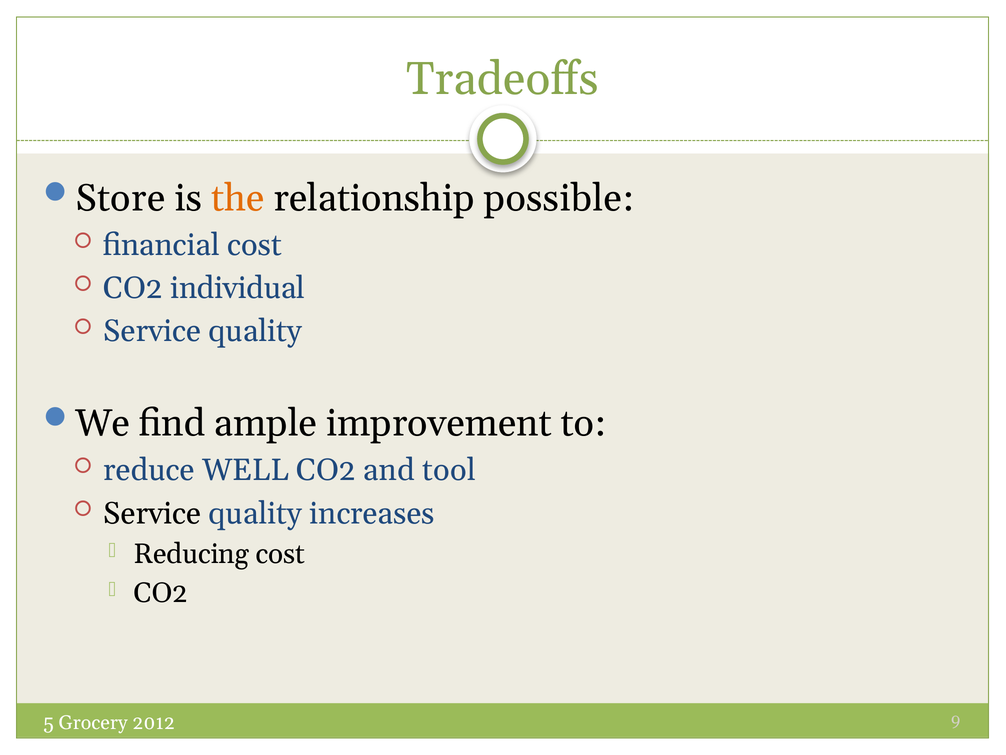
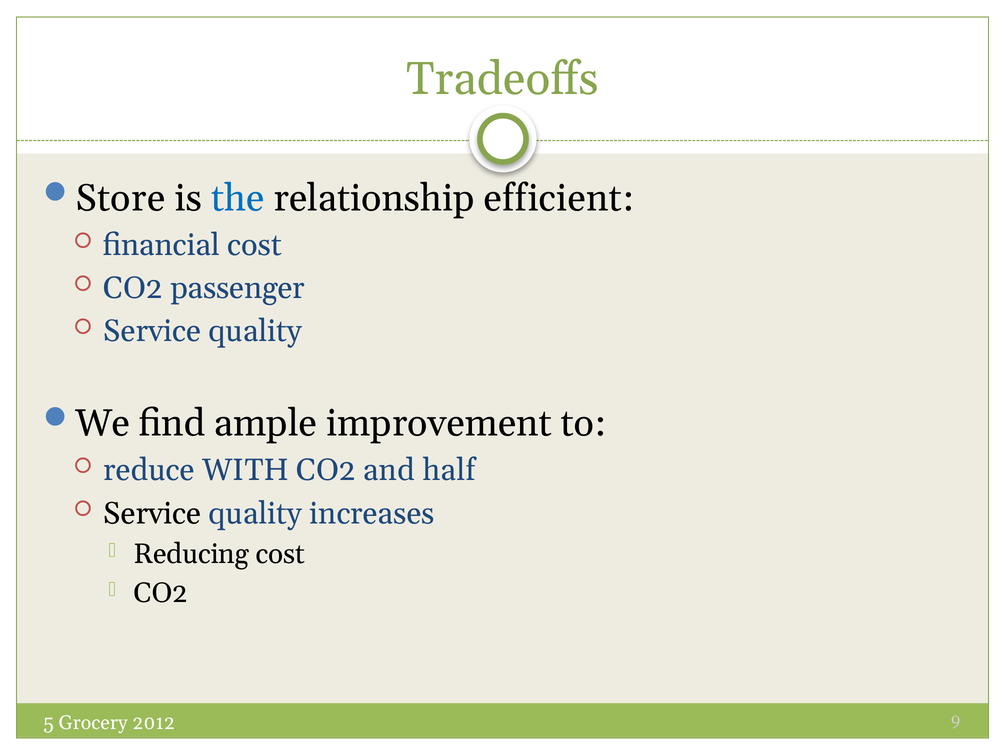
the colour: orange -> blue (238, 198)
possible: possible -> efficient (559, 198)
individual: individual -> passenger (238, 288)
WELL: WELL -> WITH (245, 470)
tool: tool -> half (449, 470)
